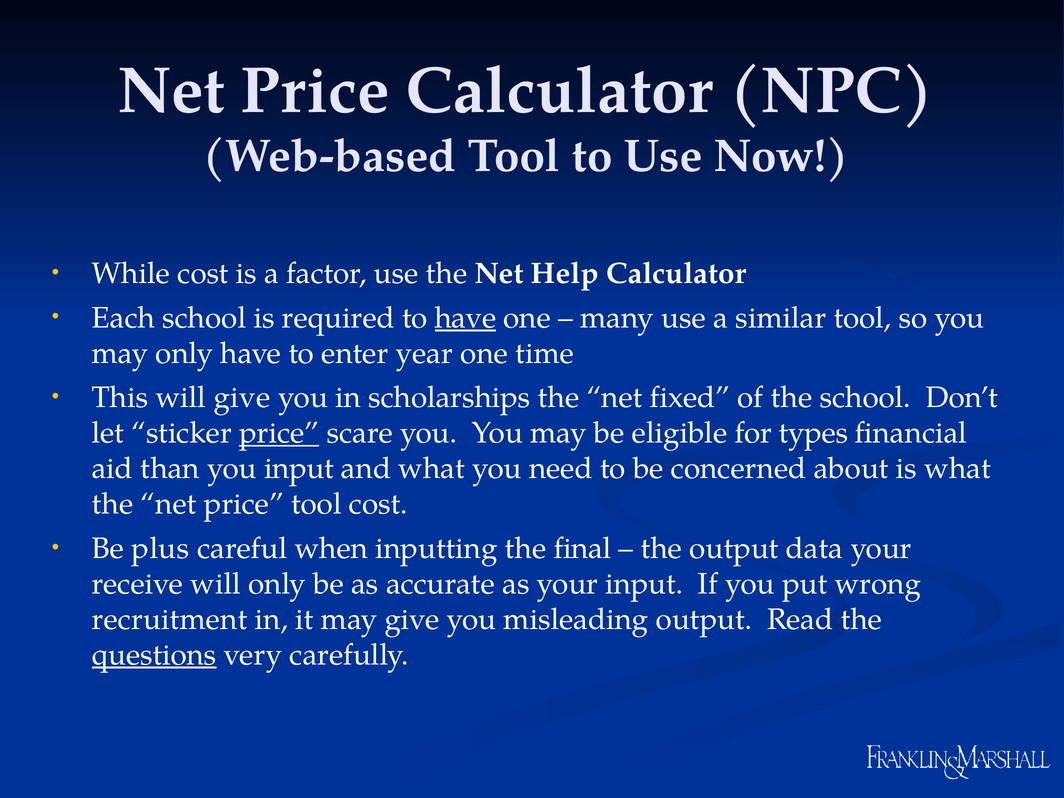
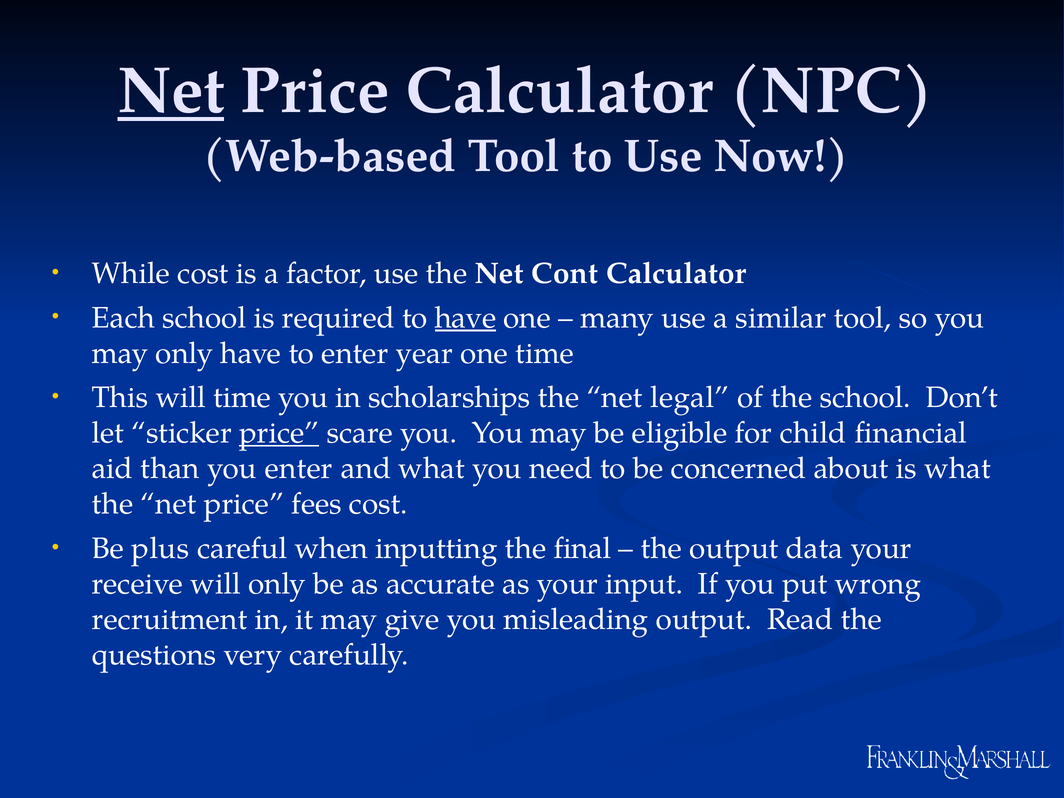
Net underline: none -> present (171, 91)
Help: Help -> Cont (565, 273)
will give: give -> time (242, 398)
fixed: fixed -> legal (690, 398)
types: types -> child (813, 433)
you input: input -> enter (299, 469)
price tool: tool -> fees (316, 504)
questions underline: present -> none (154, 655)
